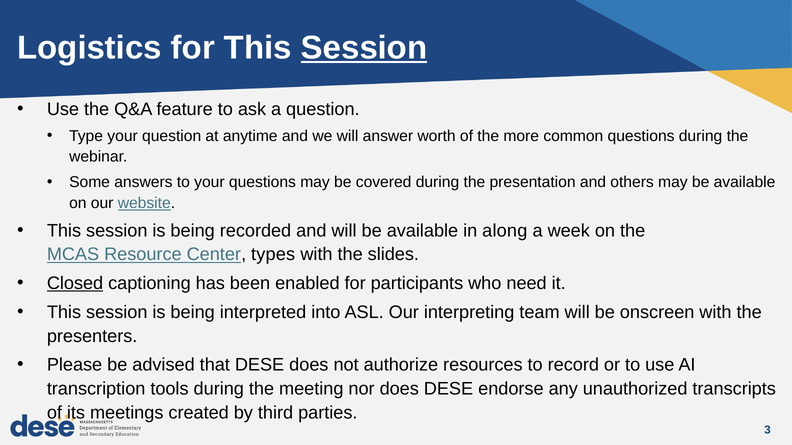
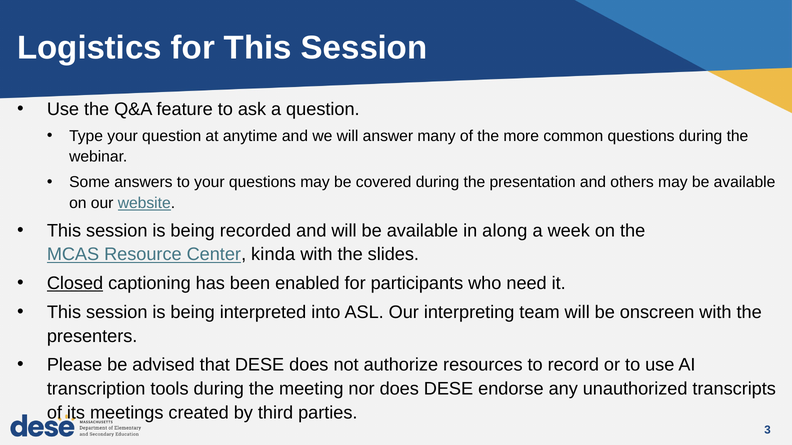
Session underline: present -> none (364, 48)
worth: worth -> many (437, 136)
types: types -> kinda (273, 255)
